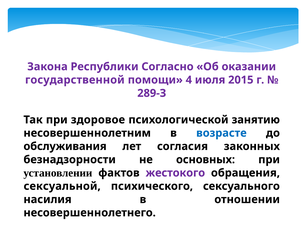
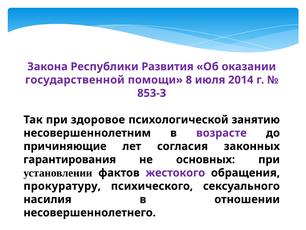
Согласно: Согласно -> Развития (168, 66)
4: 4 -> 8 (189, 80)
2015: 2015 -> 2014 (241, 80)
289-З: 289-З -> 853-З (152, 93)
возрасте colour: blue -> purple (221, 133)
обслуживания: обслуживания -> причиняющие (65, 146)
безнадзорности: безнадзорности -> гарантирования (70, 159)
сексуальной: сексуальной -> прокуратуру (62, 186)
